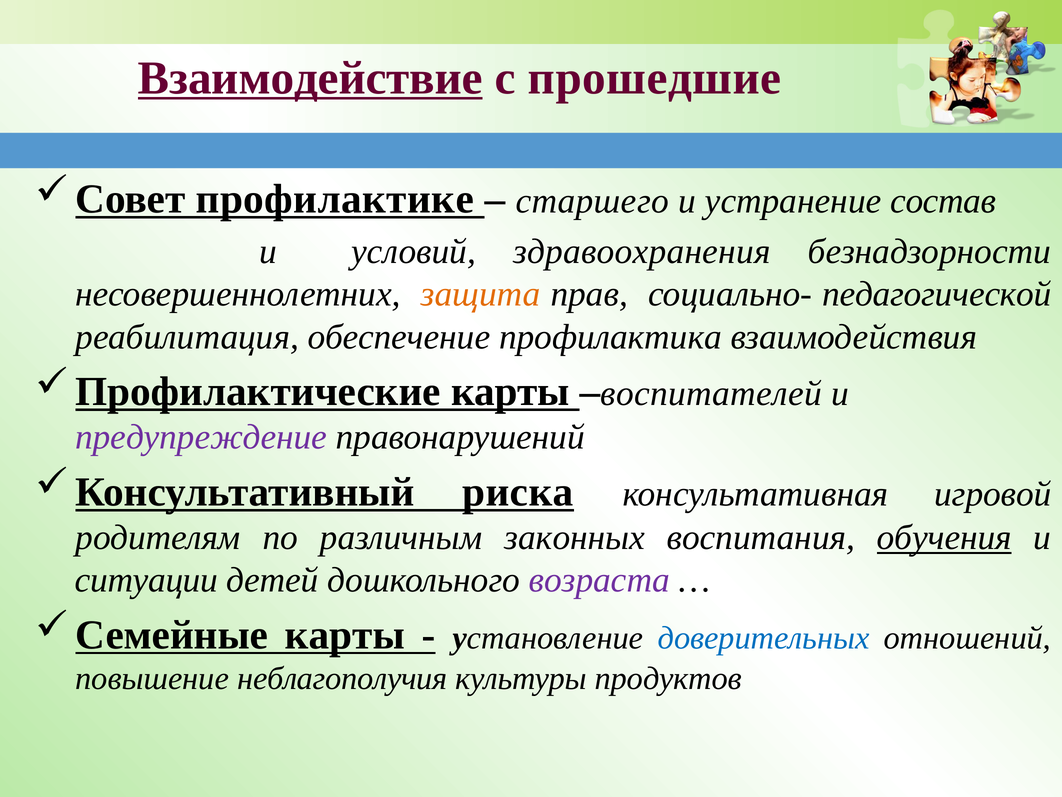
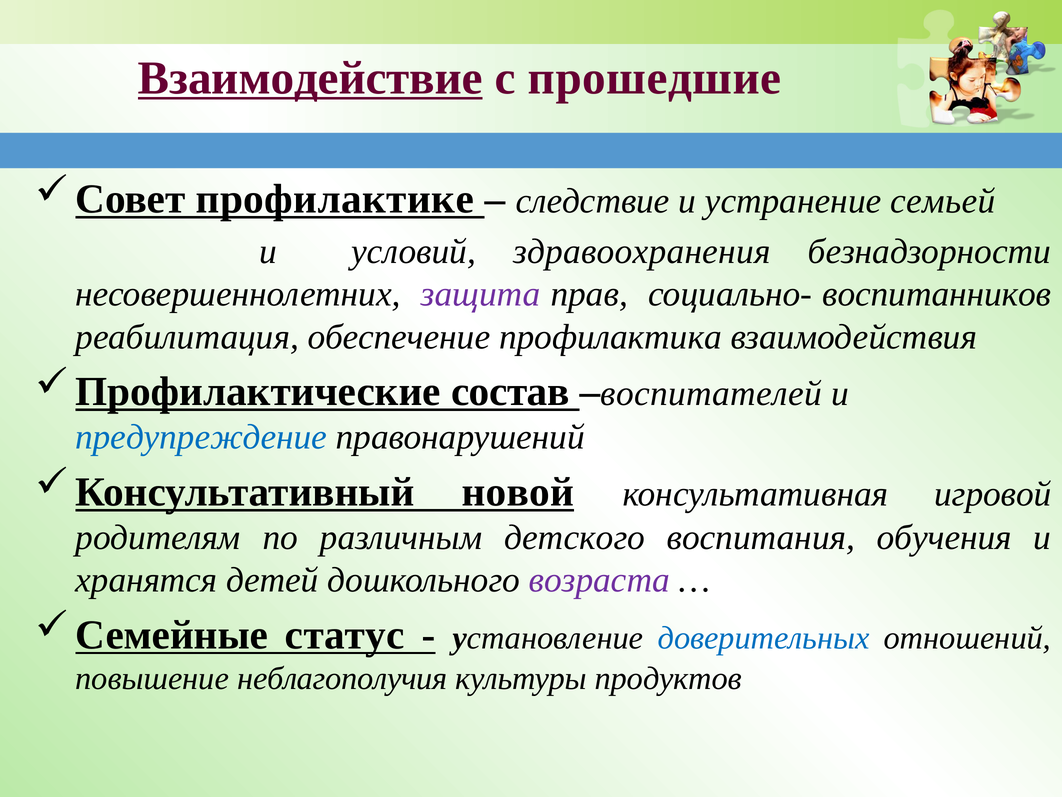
старшего: старшего -> следствие (593, 201)
состав: состав -> семьей (943, 201)
защита colour: orange -> purple (481, 294)
педагогической: педагогической -> воспитанников (937, 294)
карты: карты -> состав (510, 391)
предупреждение colour: purple -> blue (201, 437)
риска: риска -> новой (518, 492)
законных: законных -> детского (575, 537)
обучения underline: present -> none (944, 537)
ситуации: ситуации -> хранятся (146, 580)
карты: карты -> статус (345, 634)
